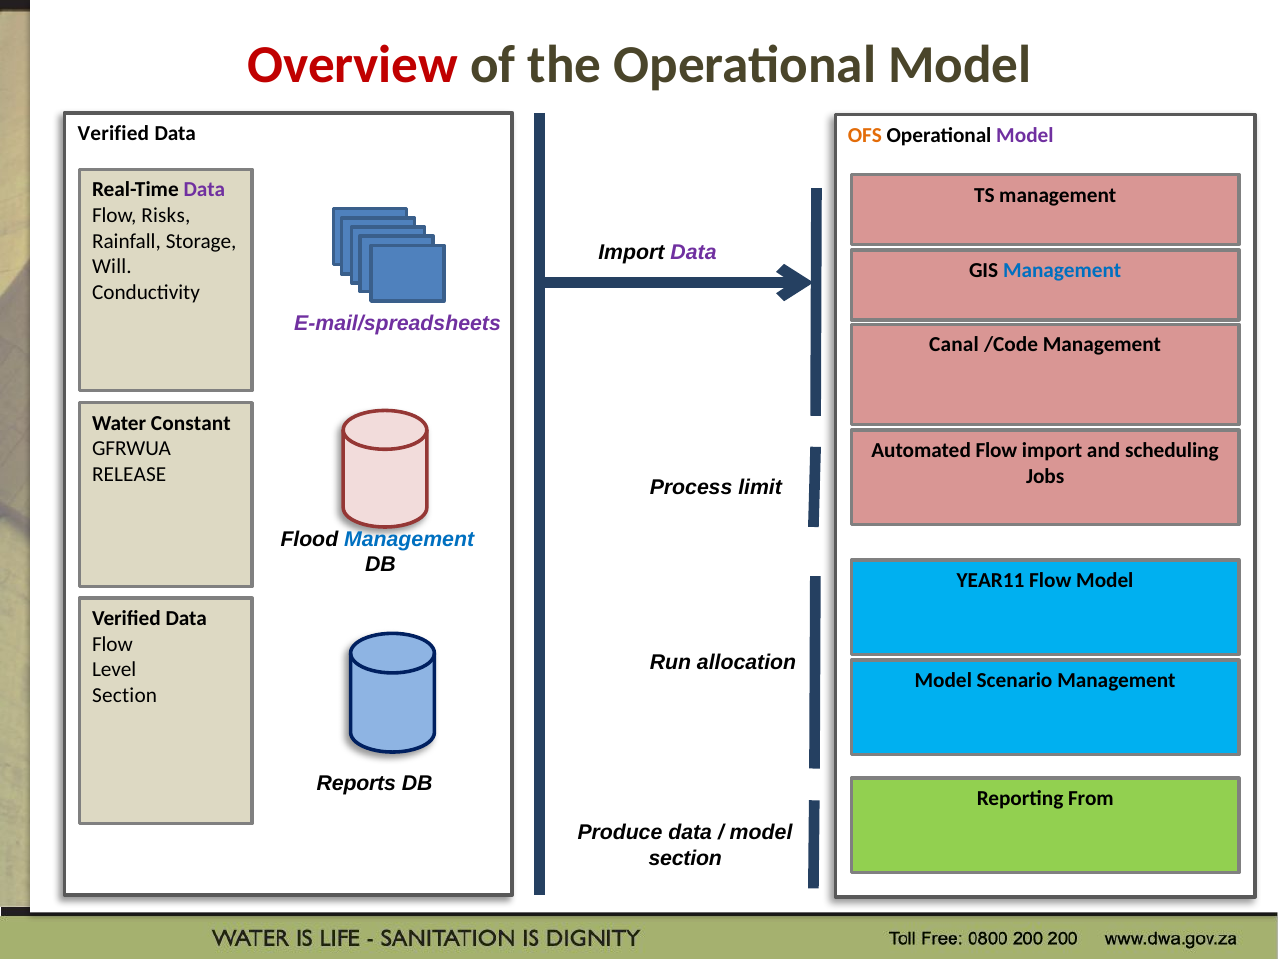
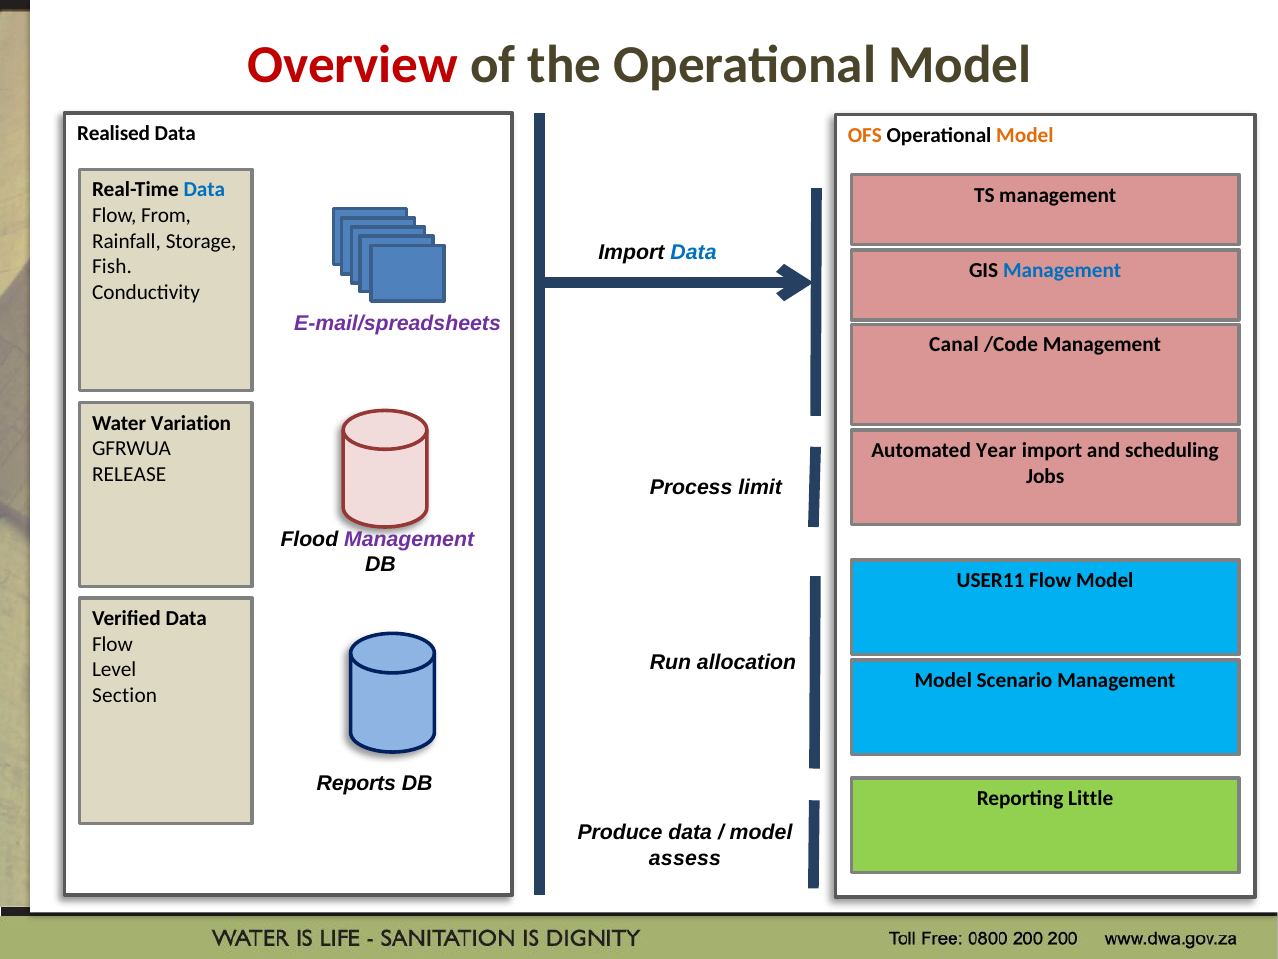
Verified: Verified -> Realised (114, 133)
Model colour: purple -> orange (1025, 135)
Data colour: purple -> blue (204, 190)
Risks: Risks -> From (166, 215)
Data colour: purple -> blue (693, 253)
Will: Will -> Fish (112, 266)
Constant: Constant -> Variation (191, 423)
Automated Flow: Flow -> Year (996, 450)
Management colour: blue -> purple (409, 539)
YEAR11: YEAR11 -> USER11 (991, 580)
From: From -> Little (1091, 798)
section: section -> assess (685, 858)
